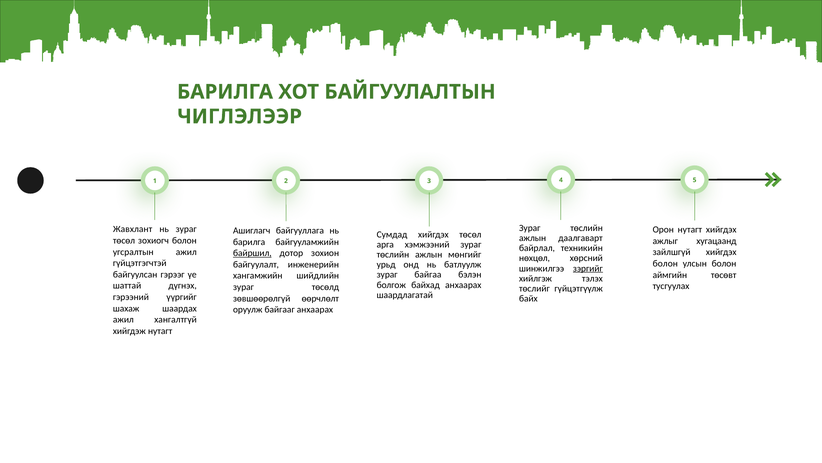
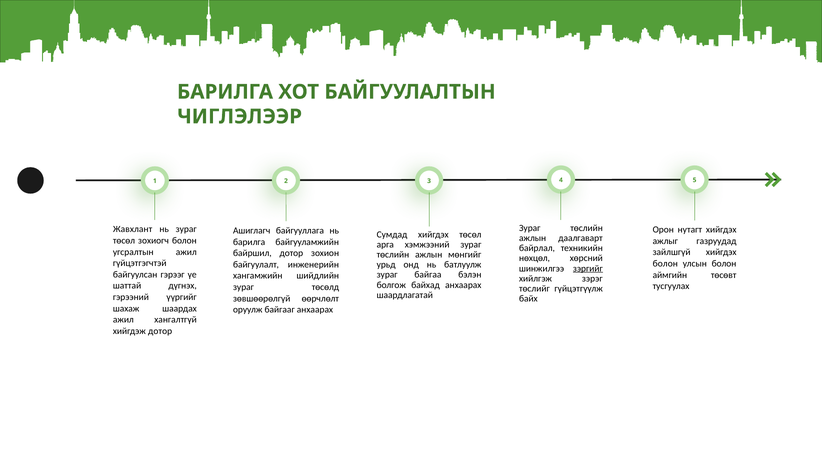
хугацаанд: хугацаанд -> газруудад (716, 241)
байршил underline: present -> none (252, 253)
тэлэх: тэлэх -> зэрэг (592, 278)
хийгдэж нутагт: нутагт -> дотор (160, 331)
